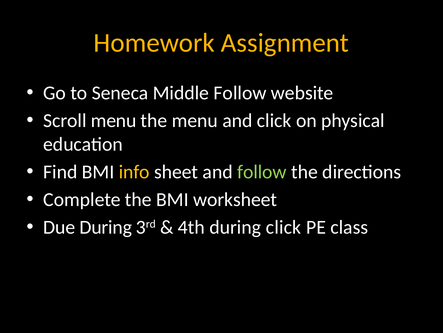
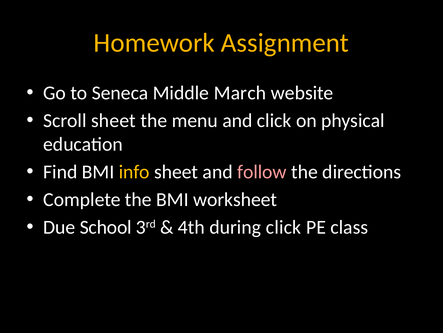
Middle Follow: Follow -> March (240, 93)
Scroll menu: menu -> sheet (113, 121)
follow colour: light green -> pink (262, 172)
Due During: During -> School (106, 227)
